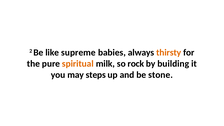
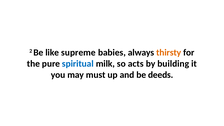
spiritual colour: orange -> blue (78, 64)
rock: rock -> acts (136, 64)
steps: steps -> must (96, 75)
stone: stone -> deeds (161, 75)
